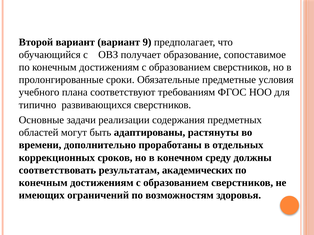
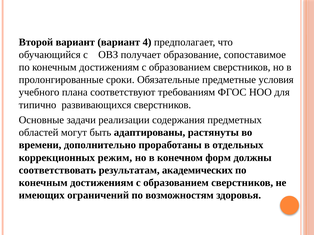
9: 9 -> 4 (147, 42)
сроков: сроков -> режим (115, 158)
среду: среду -> форм (218, 158)
